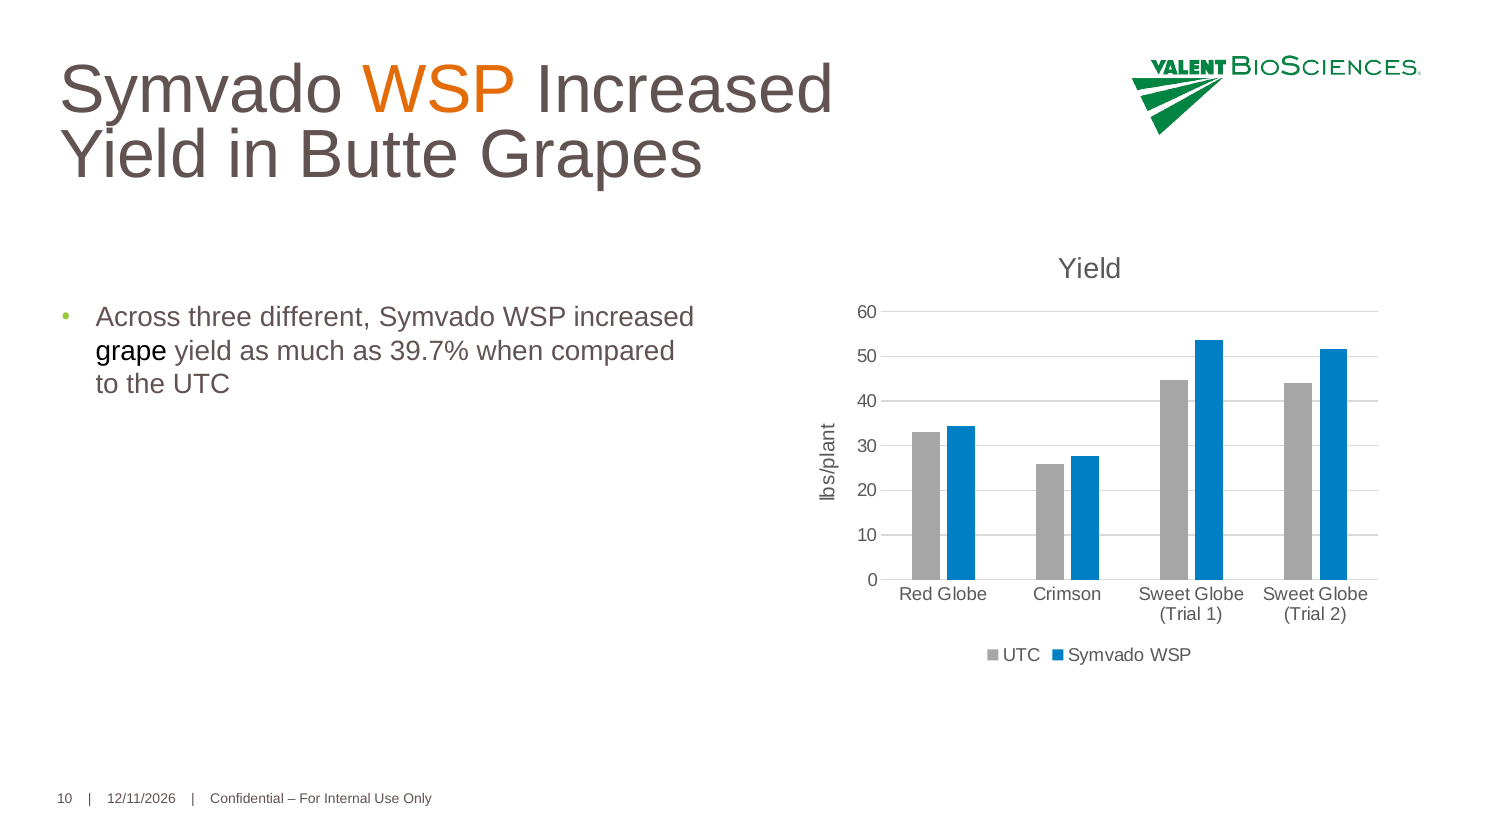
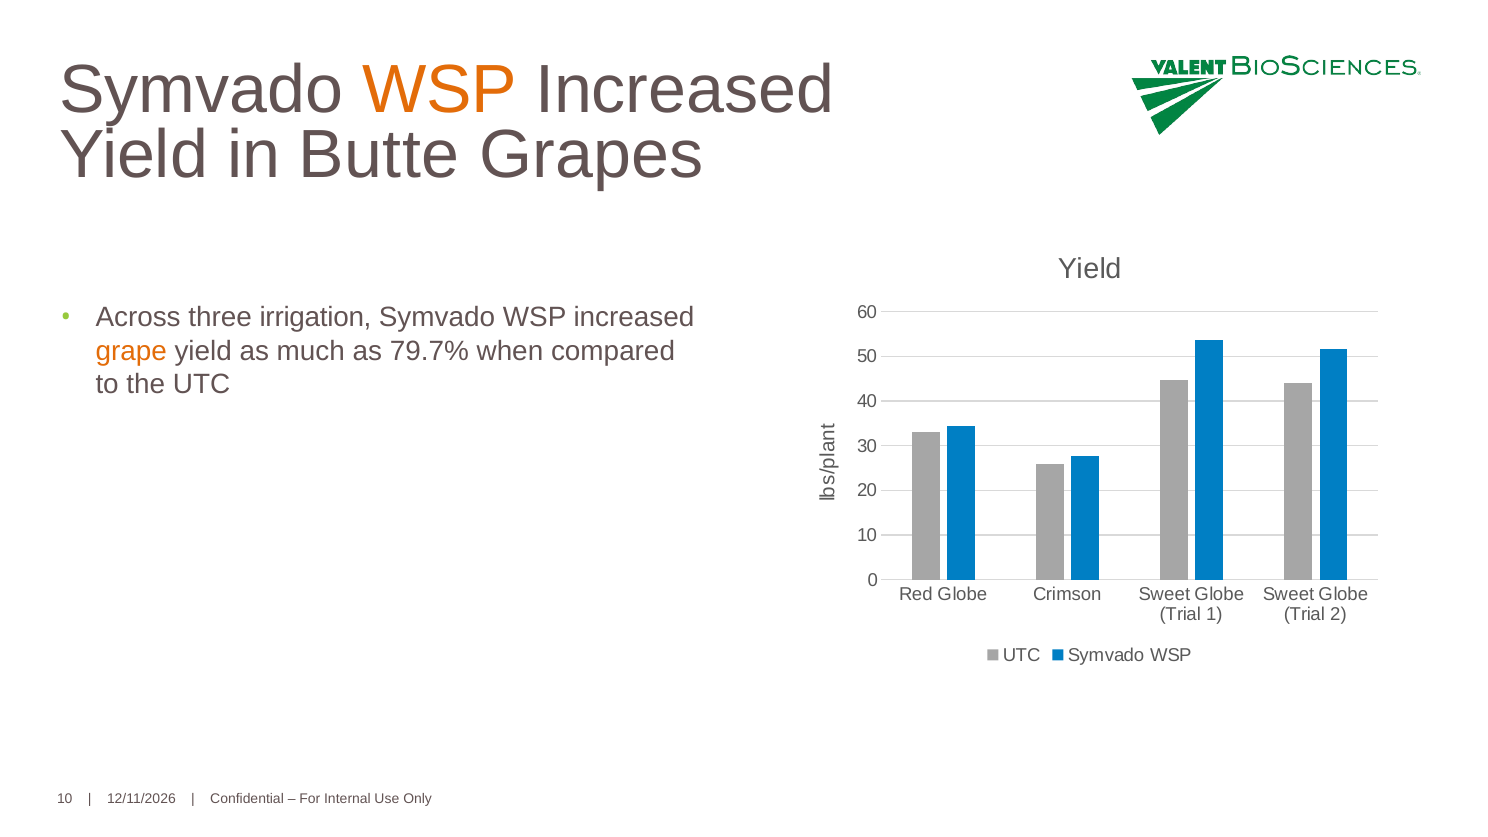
different: different -> irrigation (316, 317)
grape colour: black -> orange (131, 351)
39.7%: 39.7% -> 79.7% (429, 351)
